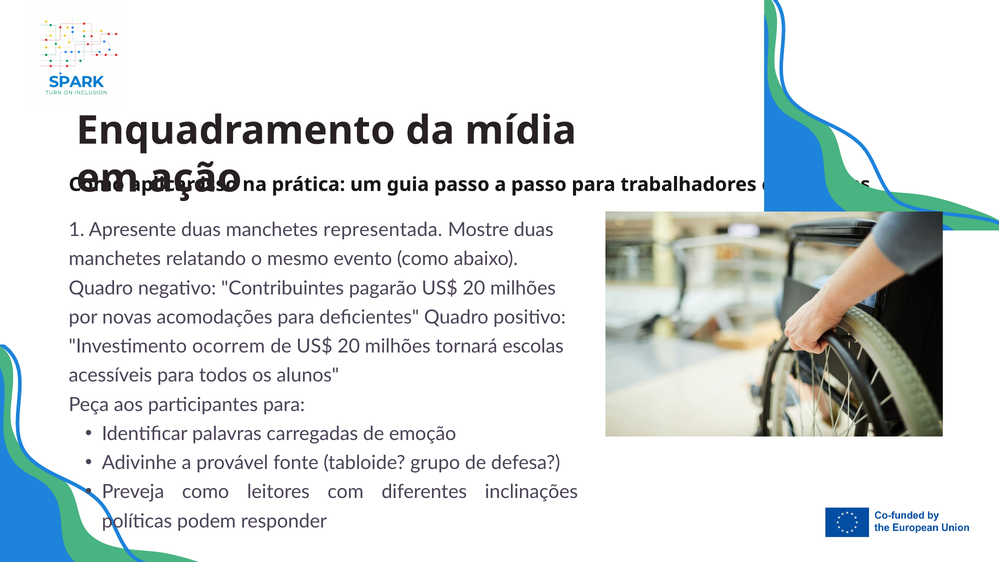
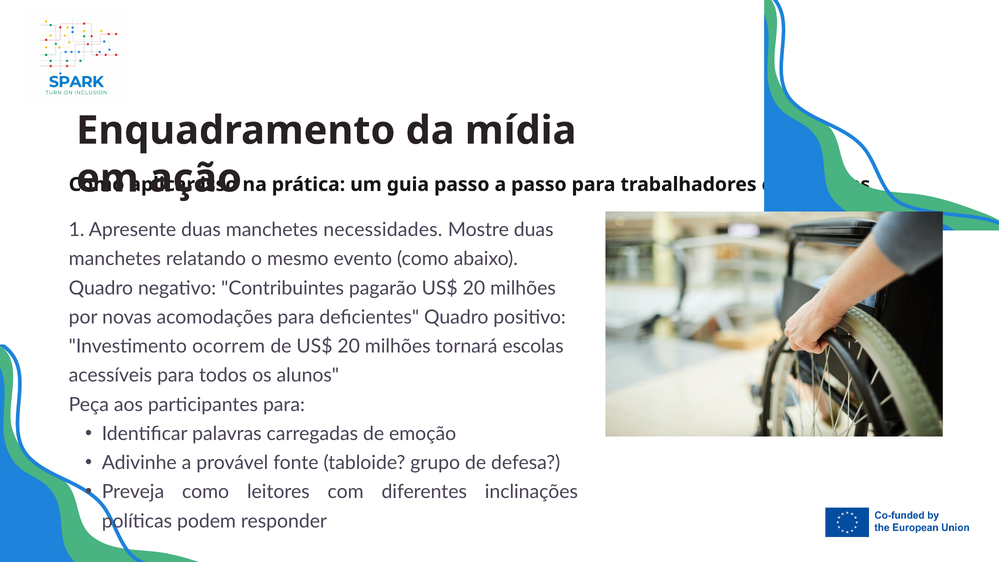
representada: representada -> necessidades (383, 230)
